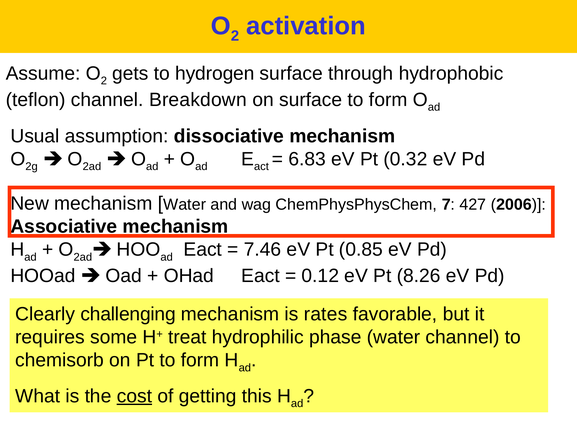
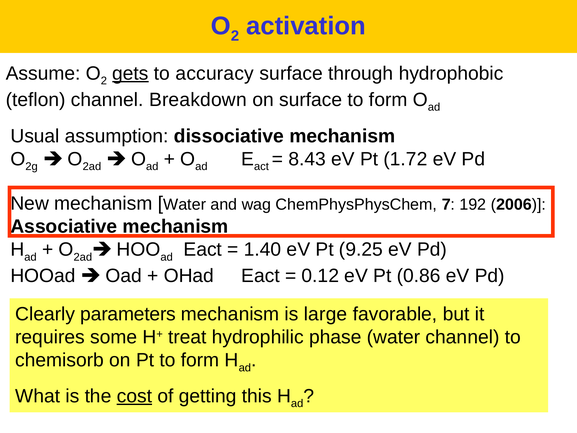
gets underline: none -> present (130, 73)
hydrogen: hydrogen -> accuracy (215, 73)
6.83: 6.83 -> 8.43 (307, 159)
0.32: 0.32 -> 1.72 (405, 159)
427: 427 -> 192 (473, 204)
7.46: 7.46 -> 1.40 (263, 249)
0.85: 0.85 -> 9.25 (361, 249)
8.26: 8.26 -> 0.86 (419, 276)
challenging: challenging -> parameters (128, 314)
rates: rates -> large (326, 314)
